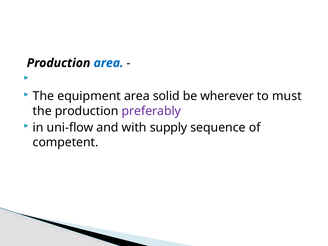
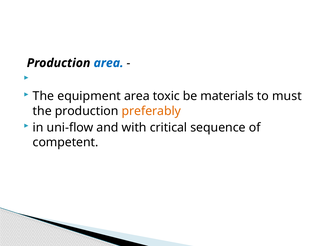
solid: solid -> toxic (166, 96)
wherever: wherever -> materials (227, 96)
preferably colour: purple -> orange (151, 111)
supply: supply -> critical (168, 128)
